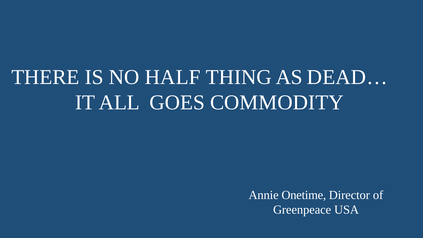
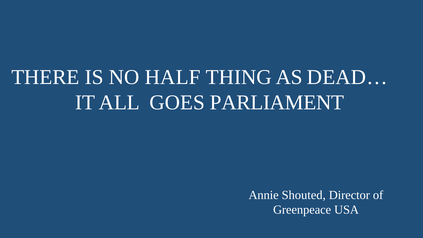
COMMODITY: COMMODITY -> PARLIAMENT (277, 103)
Onetime: Onetime -> Shouted (304, 195)
